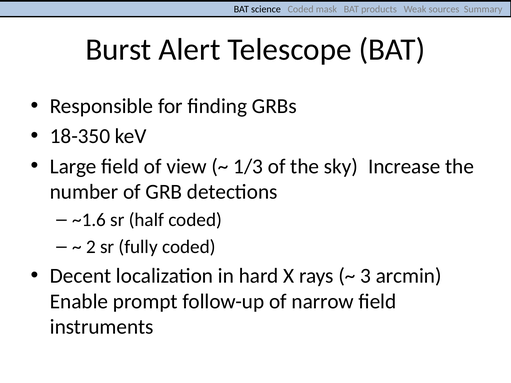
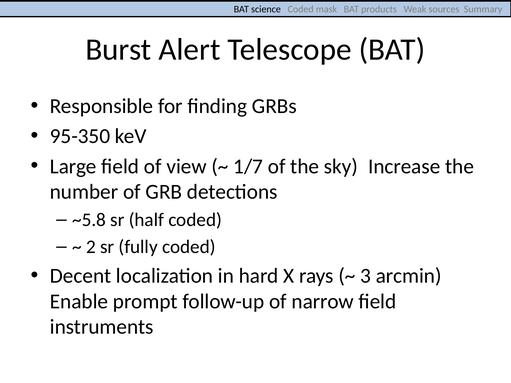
18-350: 18-350 -> 95-350 (80, 136)
1/3: 1/3 -> 1/7 (248, 166)
~1.6: ~1.6 -> ~5.8 (89, 220)
